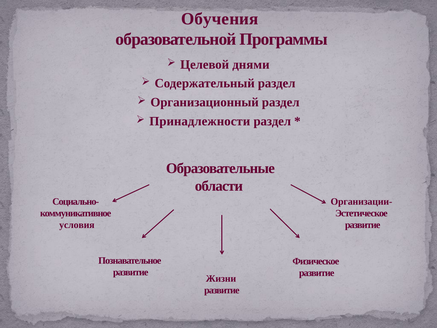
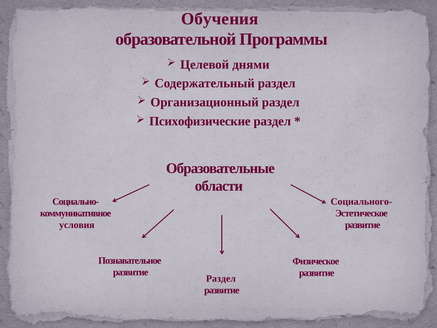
Принадлежности: Принадлежности -> Психофизические (200, 121)
Организации-: Организации- -> Социального- (361, 201)
Жизни: Жизни -> Раздел (221, 279)
